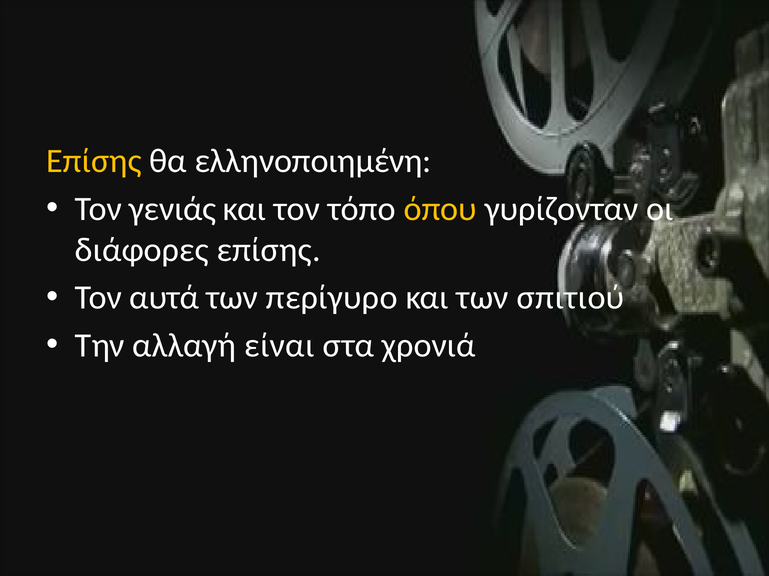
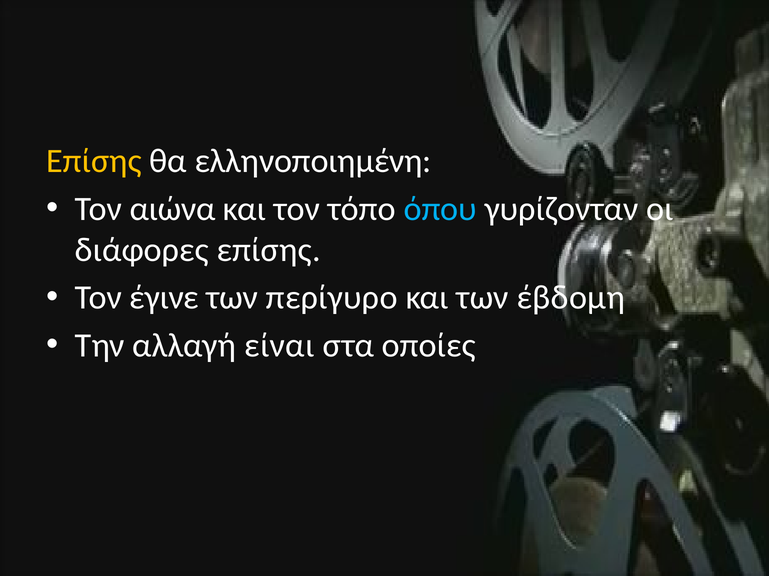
γενιάς: γενιάς -> αιώνα (173, 209)
όπου colour: yellow -> light blue (440, 209)
αυτά: αυτά -> έγινε (164, 298)
σπιτιού: σπιτιού -> έβδομη (571, 298)
χρονιά: χρονιά -> οποίες (429, 346)
